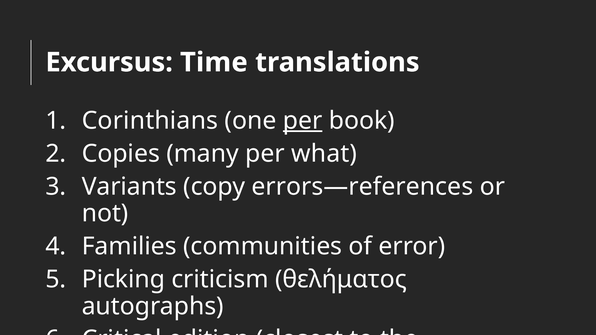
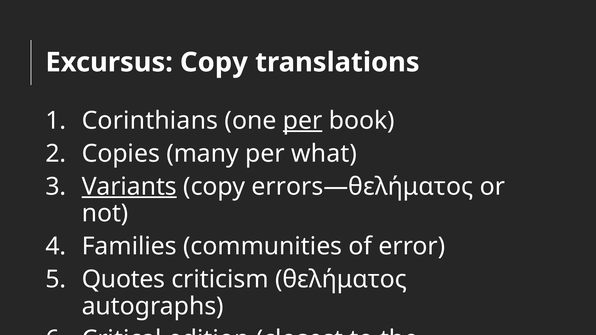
Excursus Time: Time -> Copy (214, 62)
Variants underline: none -> present (129, 187)
errors—references: errors—references -> errors—θελήματος (362, 187)
Picking: Picking -> Quotes (123, 280)
